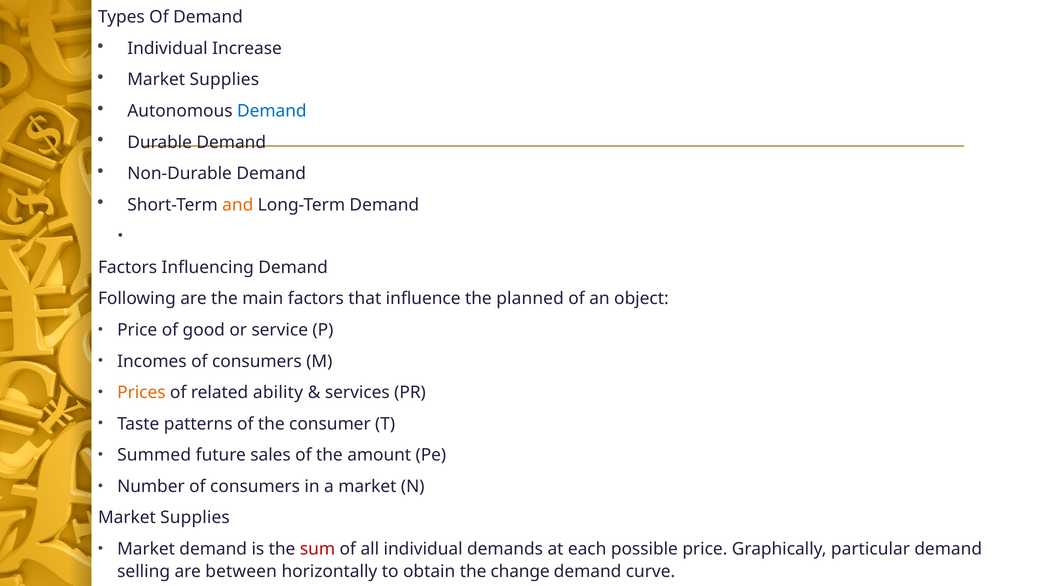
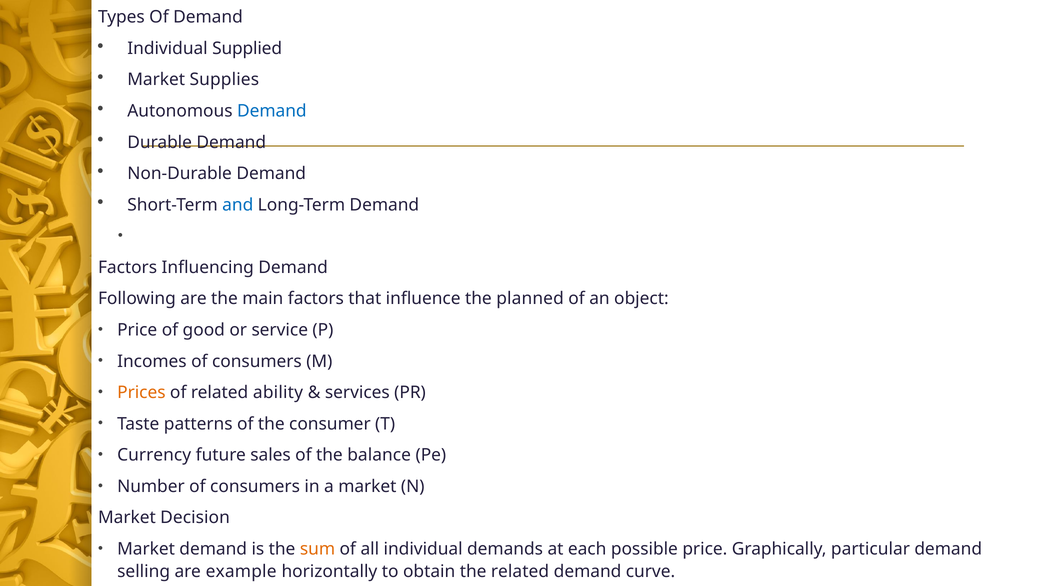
Increase: Increase -> Supplied (247, 48)
and colour: orange -> blue (238, 205)
Summed: Summed -> Currency (154, 455)
amount: amount -> balance (379, 455)
Supplies: Supplies -> Decision (195, 518)
sum colour: red -> orange (318, 549)
between: between -> example (241, 572)
the change: change -> related (520, 572)
